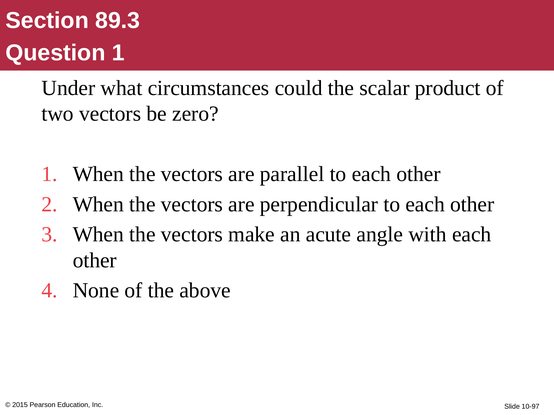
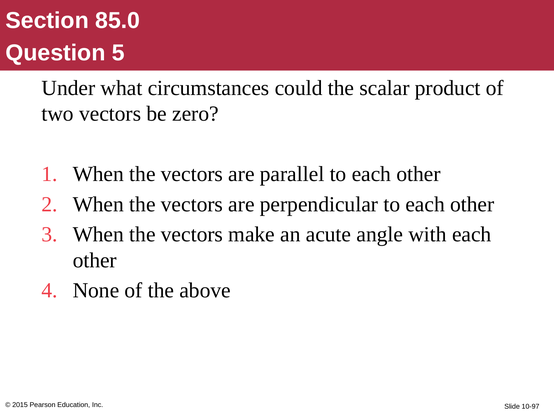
89.3: 89.3 -> 85.0 (118, 20)
Question 1: 1 -> 5 (118, 53)
